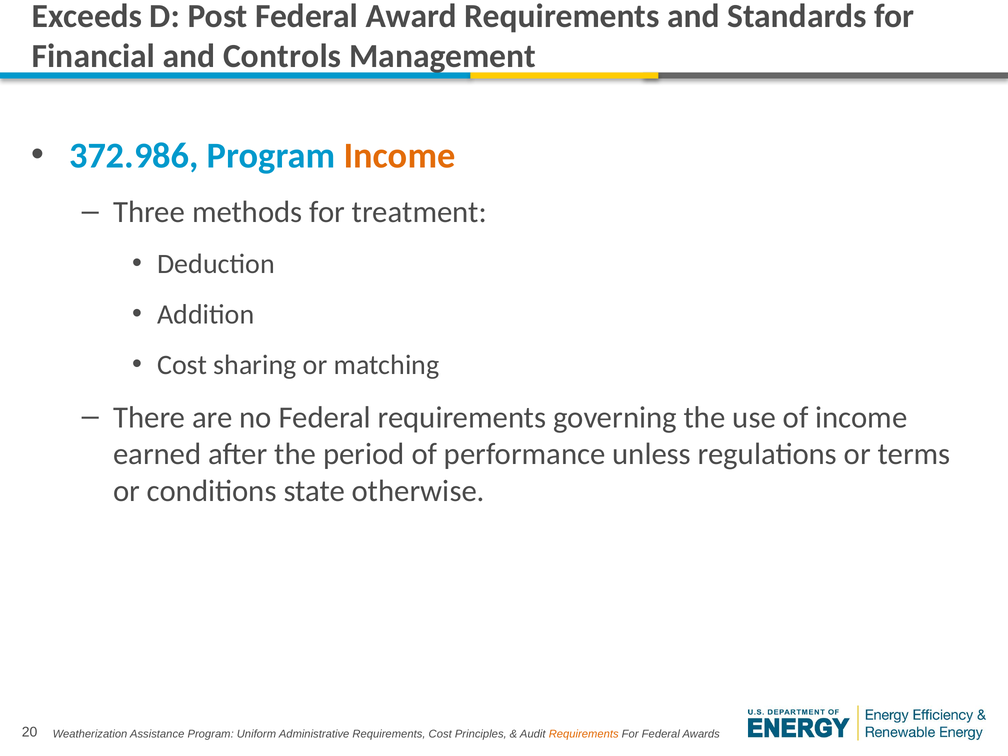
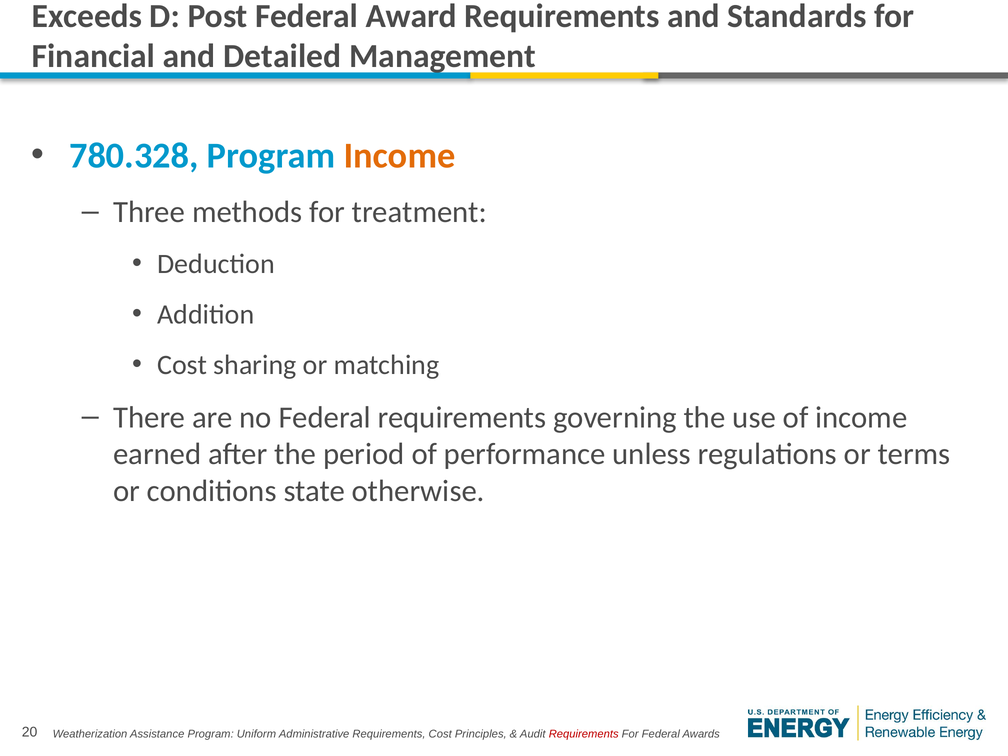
Controls: Controls -> Detailed (282, 56)
372.986: 372.986 -> 780.328 (134, 156)
Requirements colour: orange -> red (584, 734)
